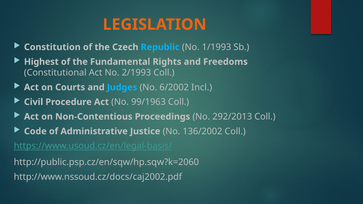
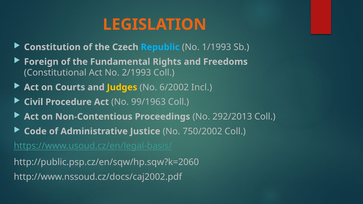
Highest: Highest -> Foreign (41, 62)
Judges colour: light blue -> yellow (122, 87)
136/2002: 136/2002 -> 750/2002 (202, 131)
